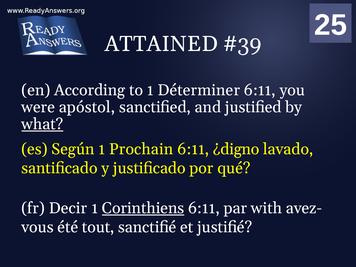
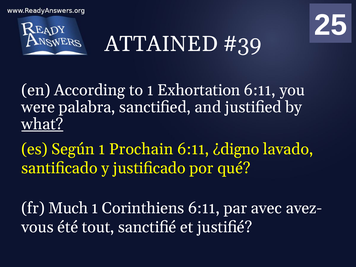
Déterminer: Déterminer -> Exhortation (199, 90)
apóstol: apóstol -> palabra (87, 107)
Decir: Decir -> Much (68, 208)
Corinthiens underline: present -> none (143, 208)
with: with -> avec (266, 208)
